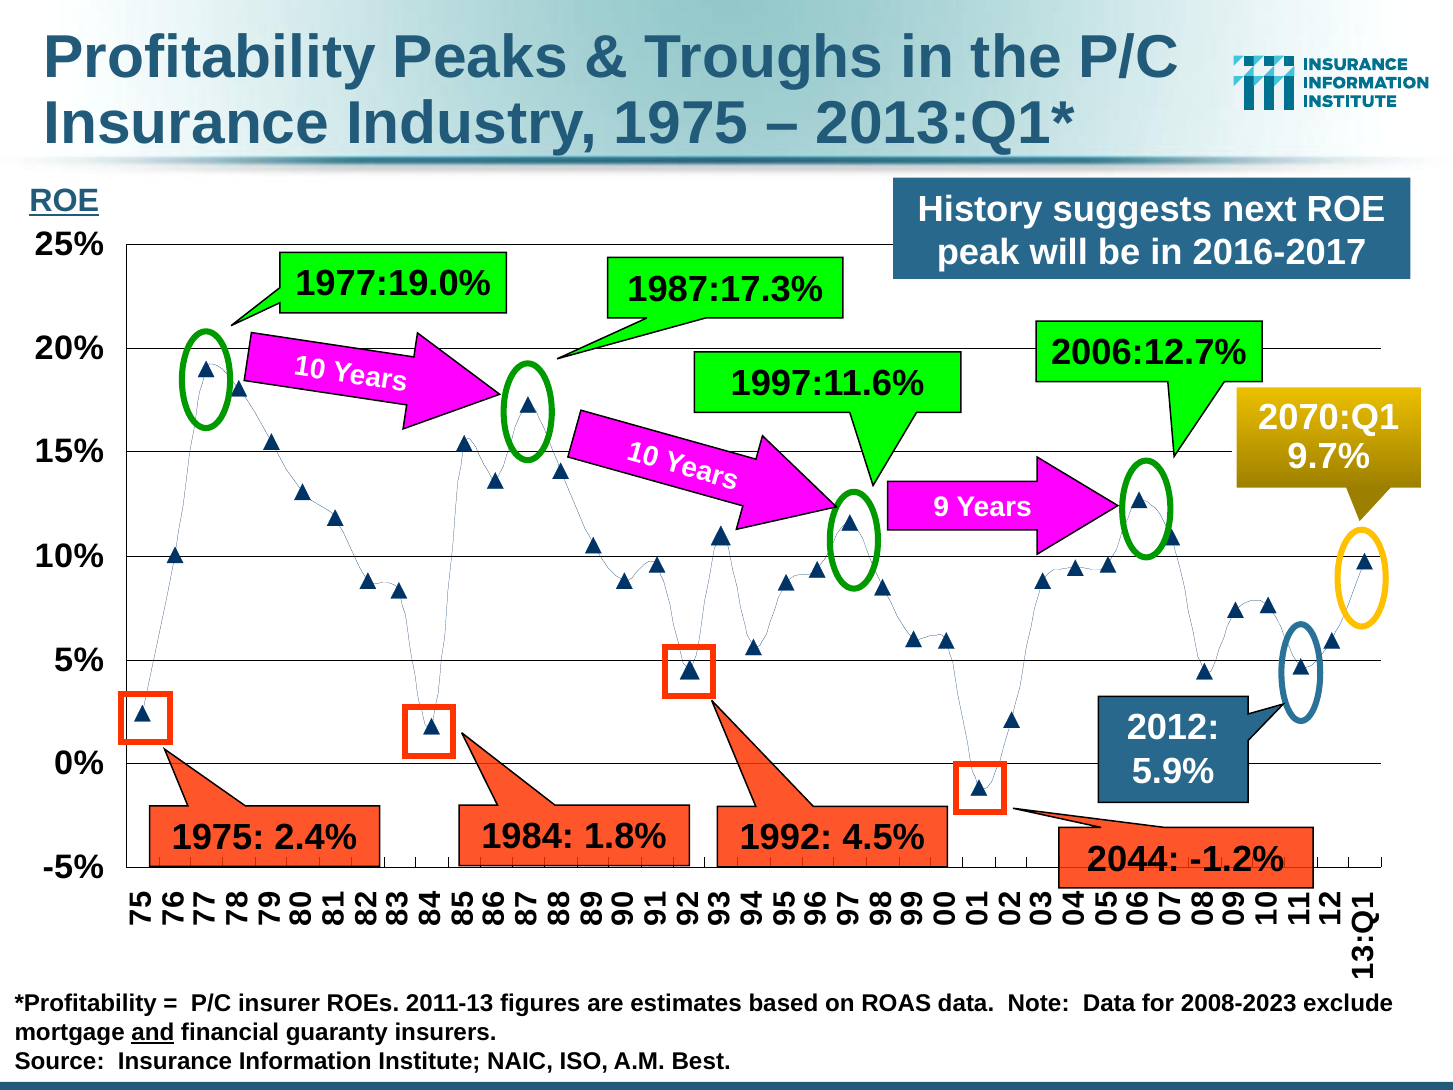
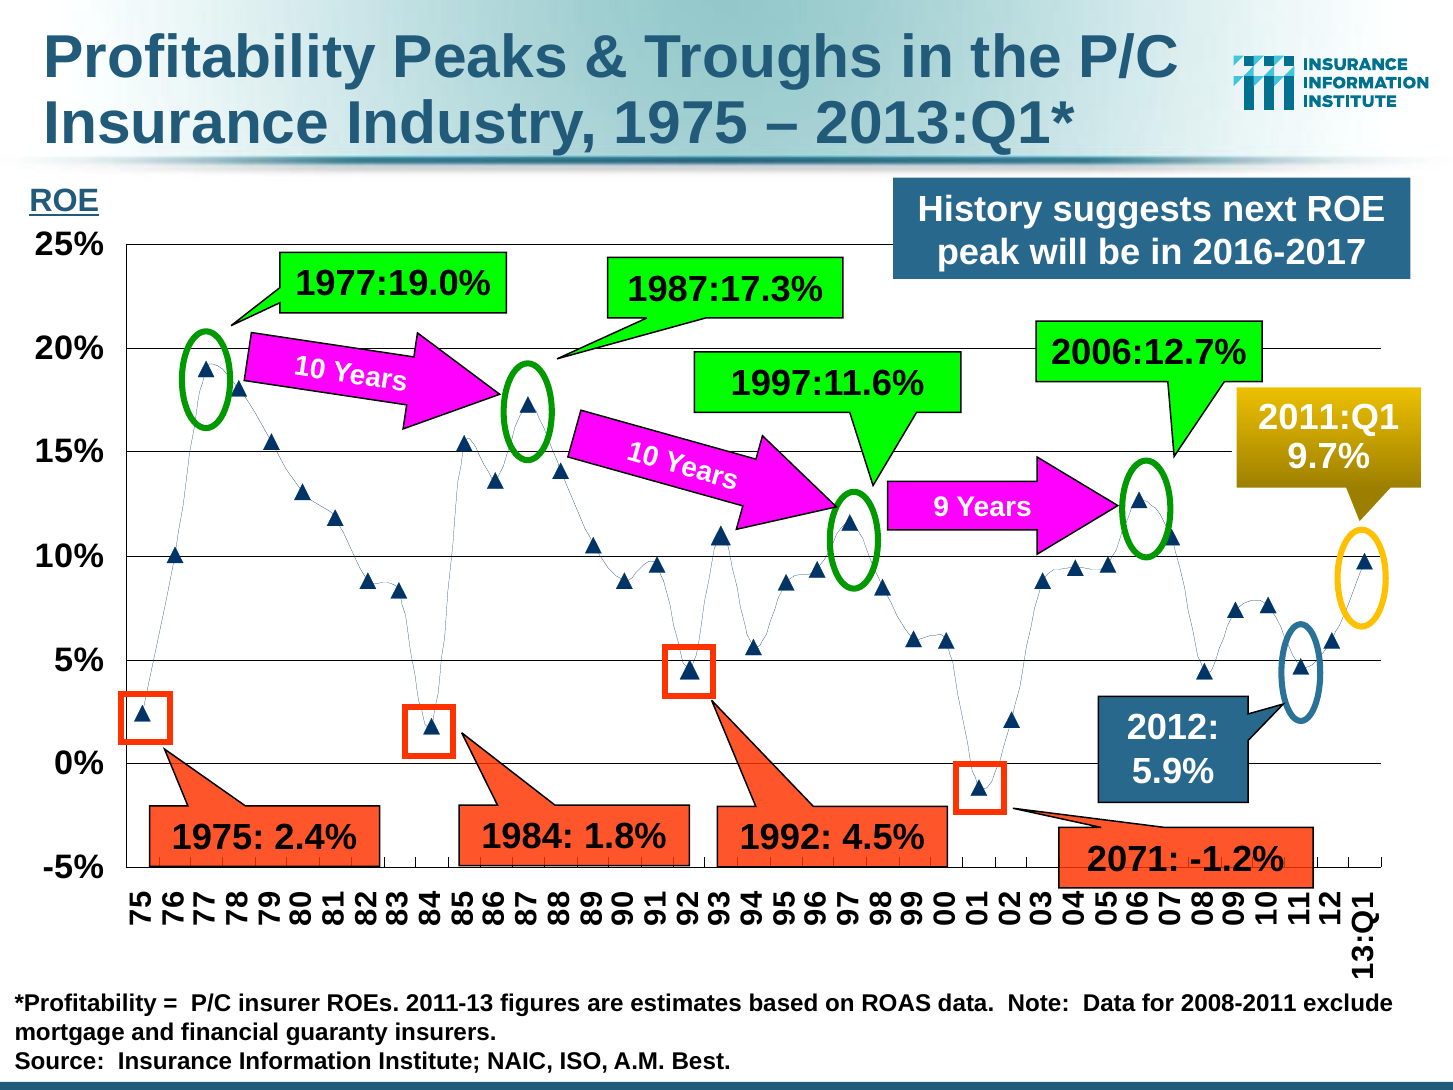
2070:Q1: 2070:Q1 -> 2011:Q1 (1329, 418)
2044: 2044 -> 2071 (1133, 859)
2008-2023: 2008-2023 -> 2008-2011 (1239, 1003)
and underline: present -> none (153, 1032)
